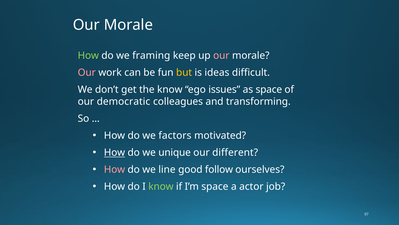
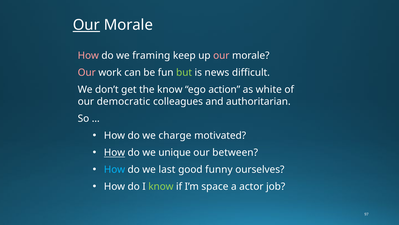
Our underline: none -> present (86, 25)
How colour: light green -> pink (88, 56)
but colour: yellow -> light green (184, 72)
ideas: ideas -> news (217, 72)
issues: issues -> action (224, 89)
as space: space -> white (269, 89)
transforming: transforming -> authoritarian (258, 101)
factors: factors -> charge (175, 135)
different: different -> between (235, 152)
How colour: pink -> light blue (115, 169)
line: line -> last (167, 169)
follow: follow -> funny (219, 169)
